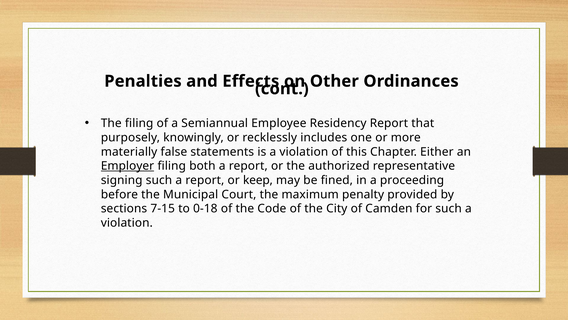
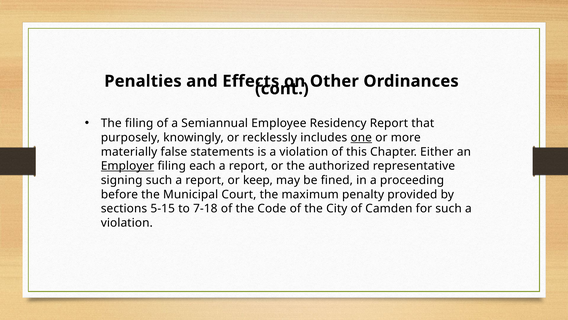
one underline: none -> present (361, 137)
both: both -> each (202, 166)
7-15: 7-15 -> 5-15 (163, 208)
0-18: 0-18 -> 7-18 (205, 208)
